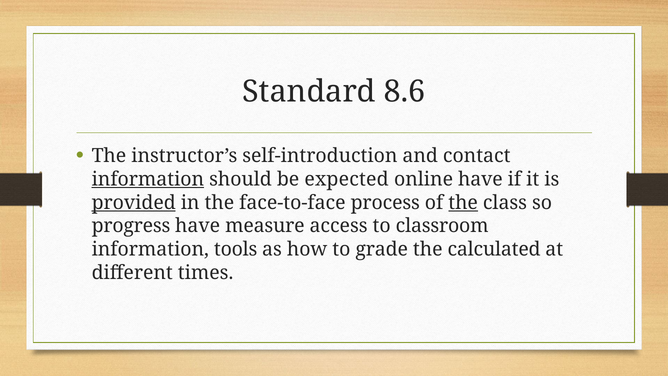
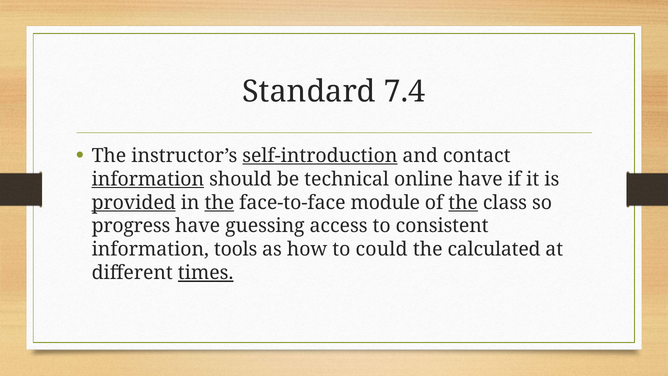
8.6: 8.6 -> 7.4 (405, 92)
self-introduction underline: none -> present (320, 156)
expected: expected -> technical (347, 179)
the underline: none -> present (219, 202)
process: process -> module (385, 202)
measure: measure -> guessing (265, 226)
classroom: classroom -> consistent (442, 226)
grade: grade -> could (382, 249)
times underline: none -> present (206, 273)
